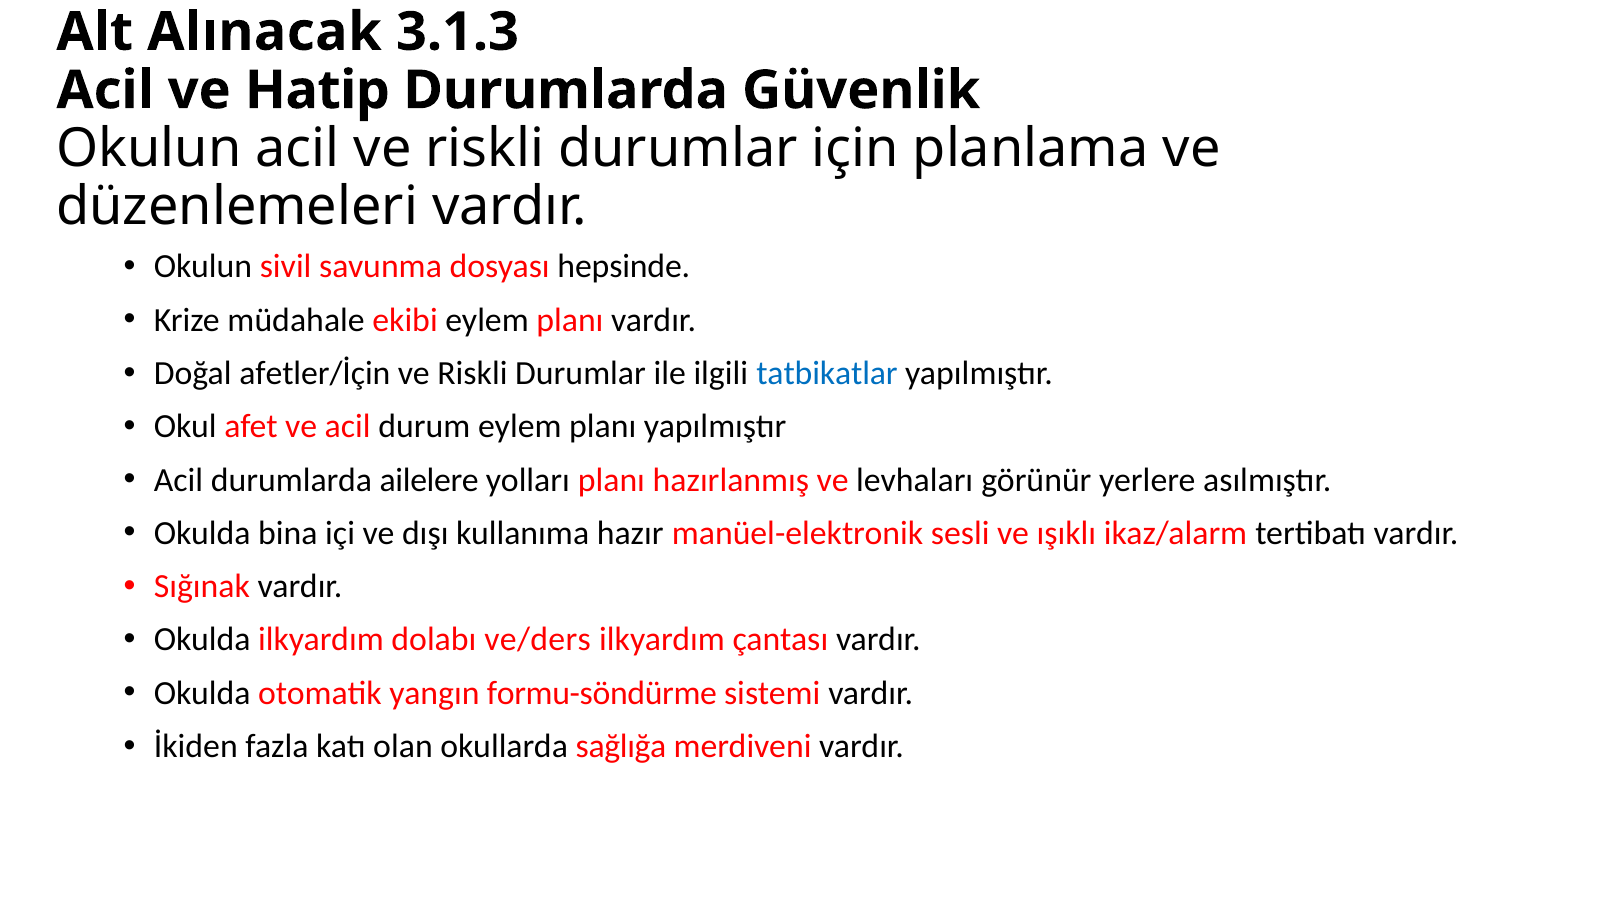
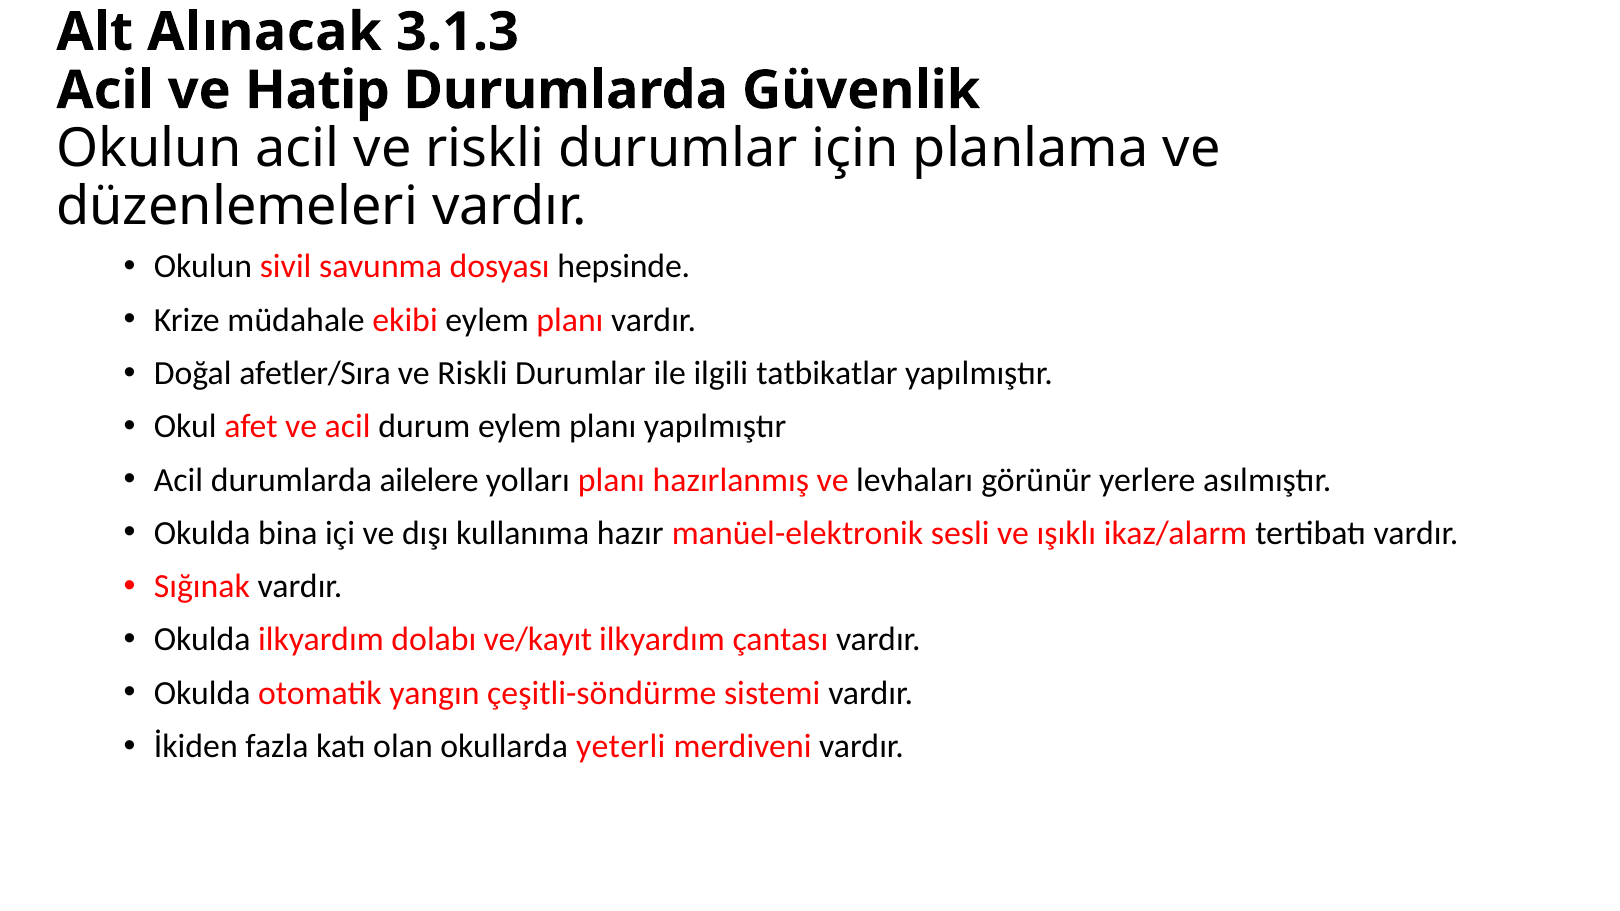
afetler/İçin: afetler/İçin -> afetler/Sıra (315, 373)
tatbikatlar colour: blue -> black (827, 373)
ve/ders: ve/ders -> ve/kayıt (538, 640)
formu-söndürme: formu-söndürme -> çeşitli-söndürme (602, 693)
sağlığa: sağlığa -> yeterli (621, 747)
